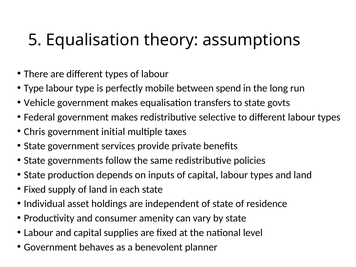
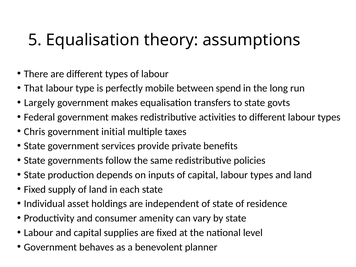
Type: Type -> That (34, 88)
Vehicle: Vehicle -> Largely (39, 103)
selective: selective -> activities (217, 117)
